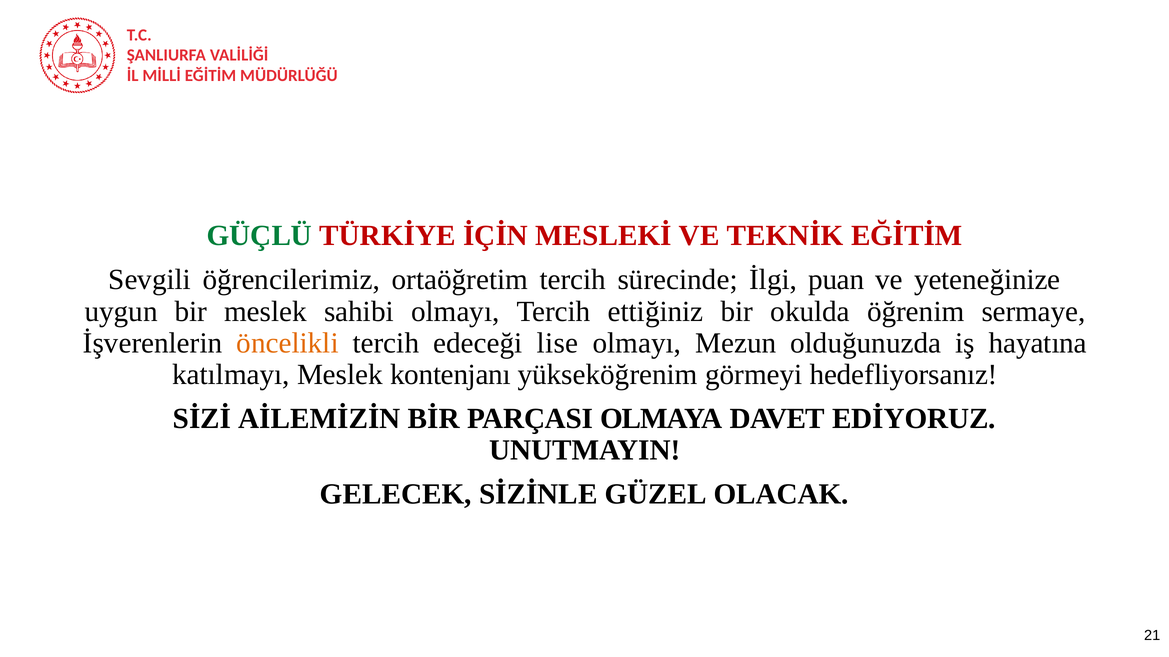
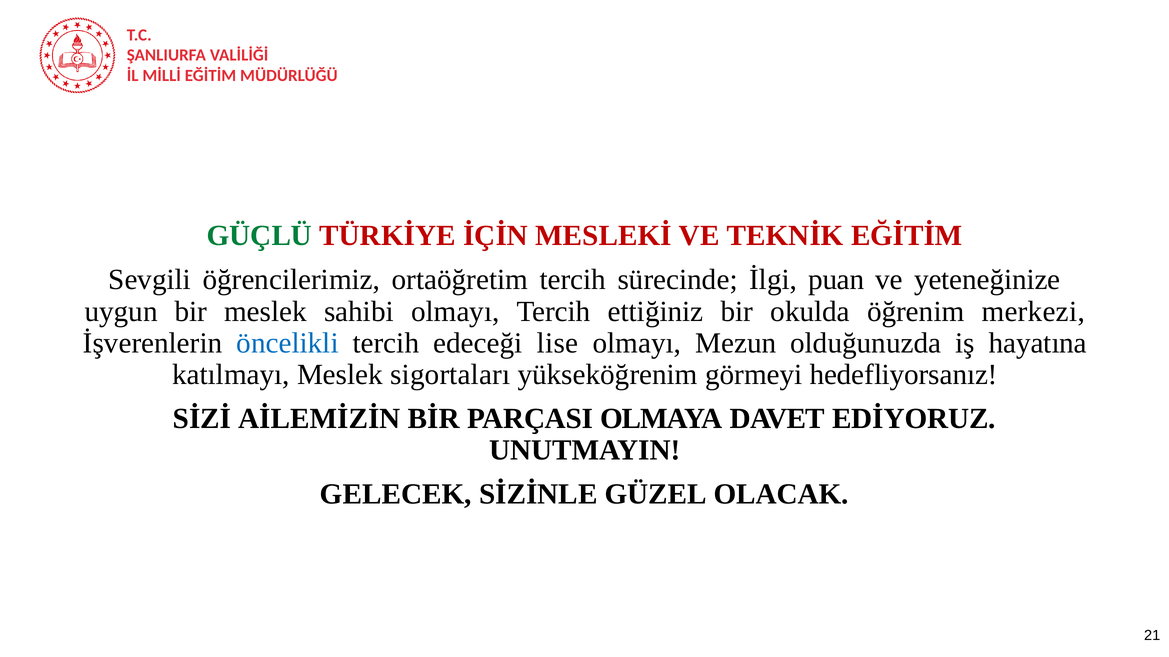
sermaye: sermaye -> merkezi (1033, 312)
öncelikli colour: orange -> blue (288, 343)
kontenjanı: kontenjanı -> sigortaları (450, 375)
